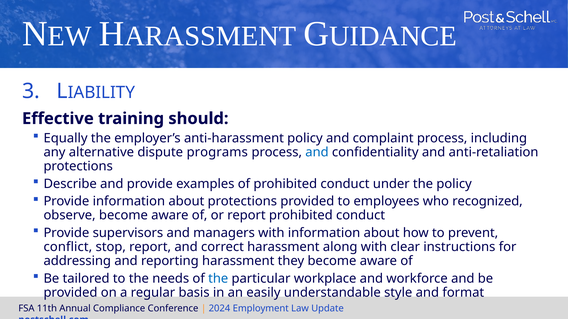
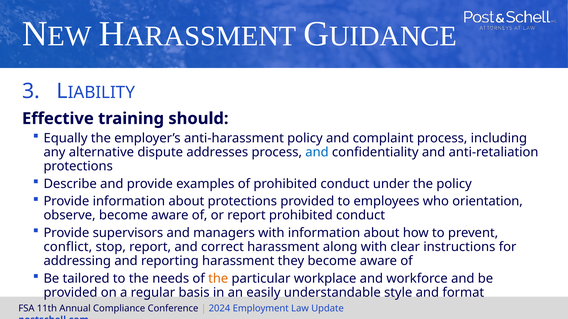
programs: programs -> addresses (217, 152)
recognized: recognized -> orientation (488, 202)
the colour: blue -> orange (218, 279)
